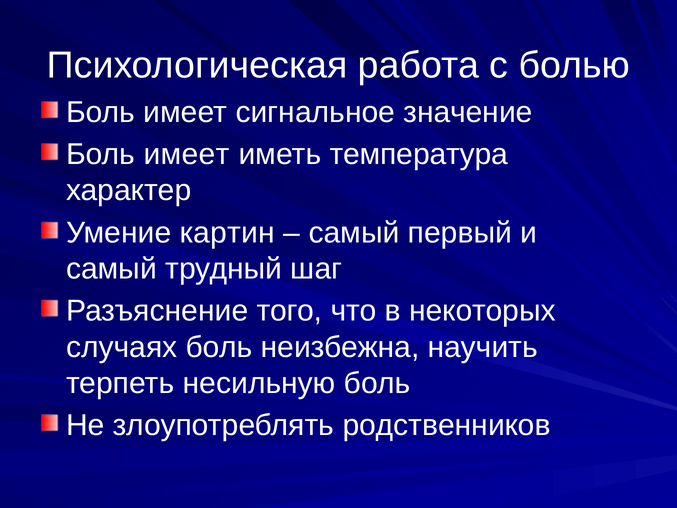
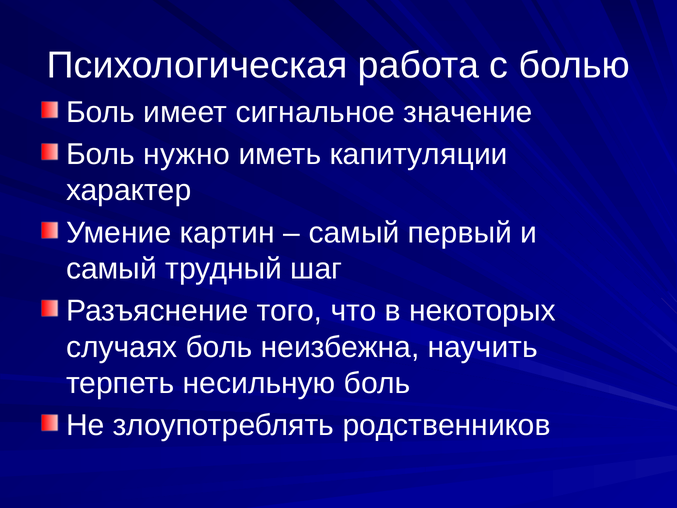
имеет: имеет -> нужно (187, 154)
температура: температура -> капитуляции (419, 154)
